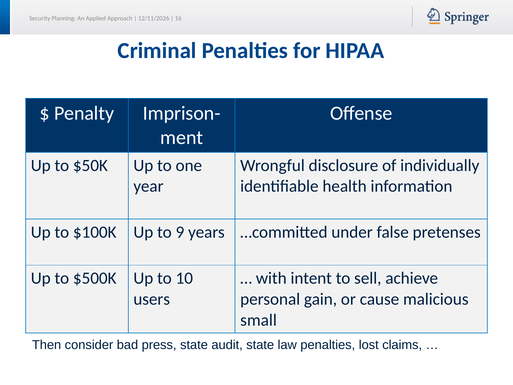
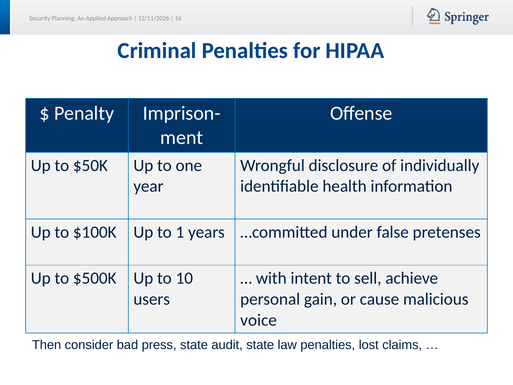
9: 9 -> 1 (180, 232)
small: small -> voice (259, 320)
